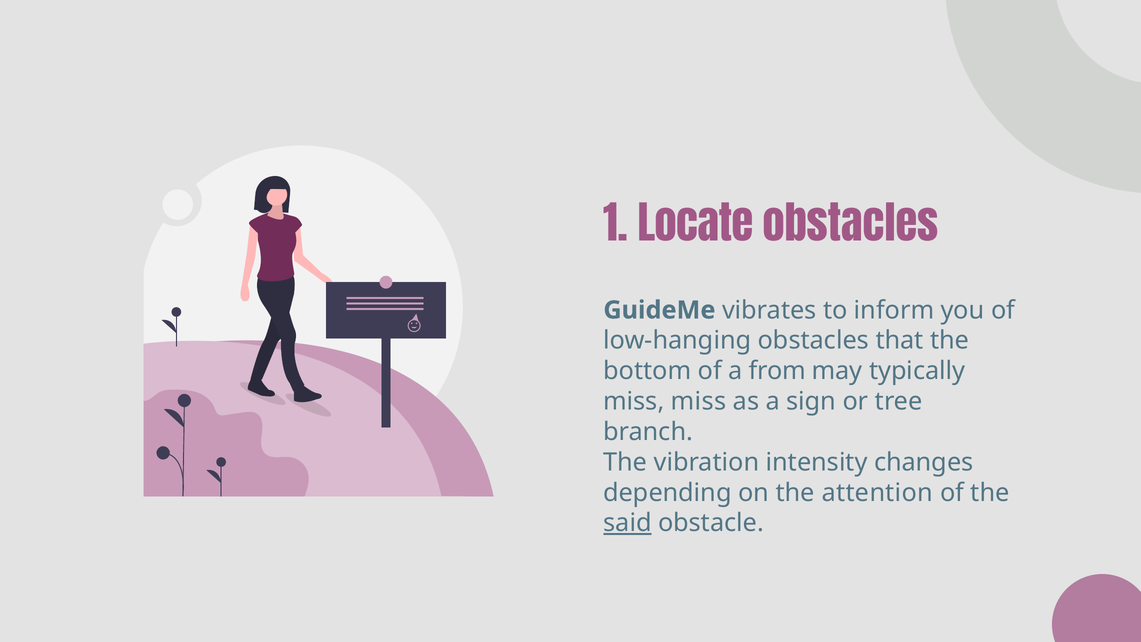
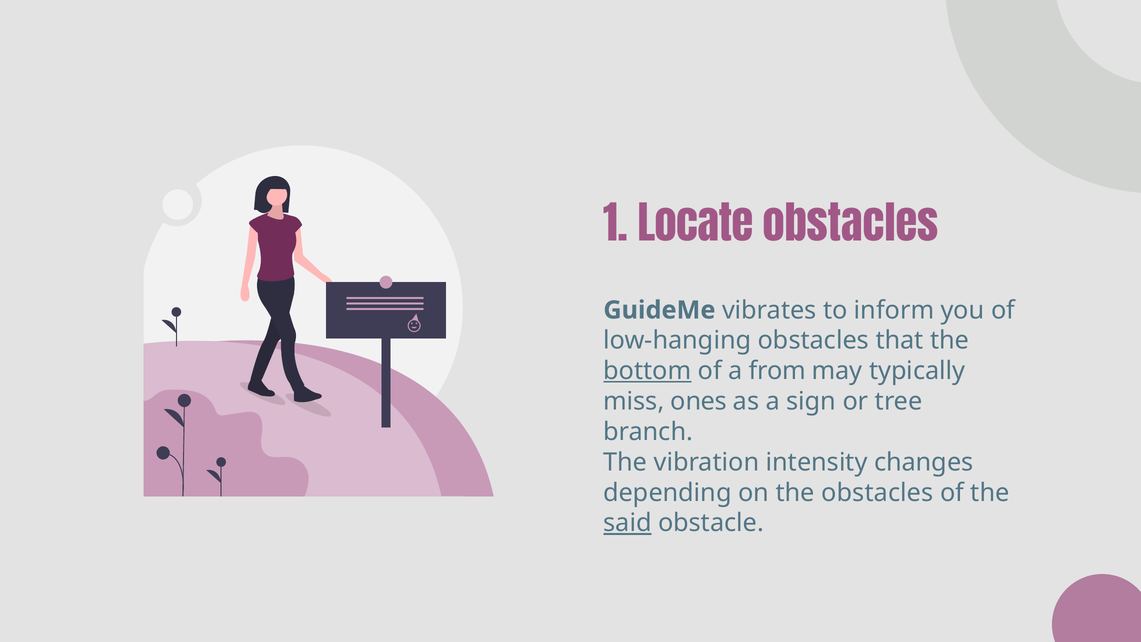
bottom underline: none -> present (647, 371)
miss miss: miss -> ones (699, 401)
the attention: attention -> obstacles (877, 493)
